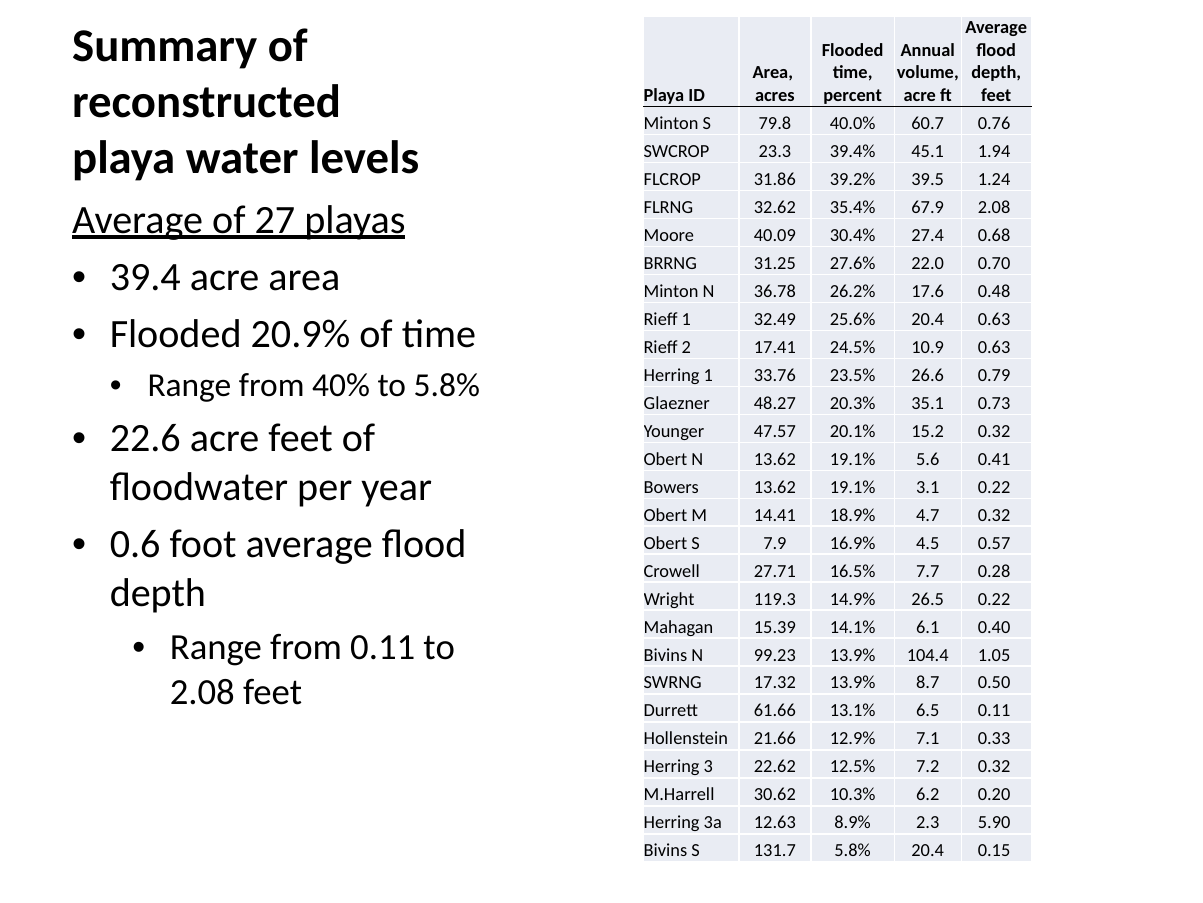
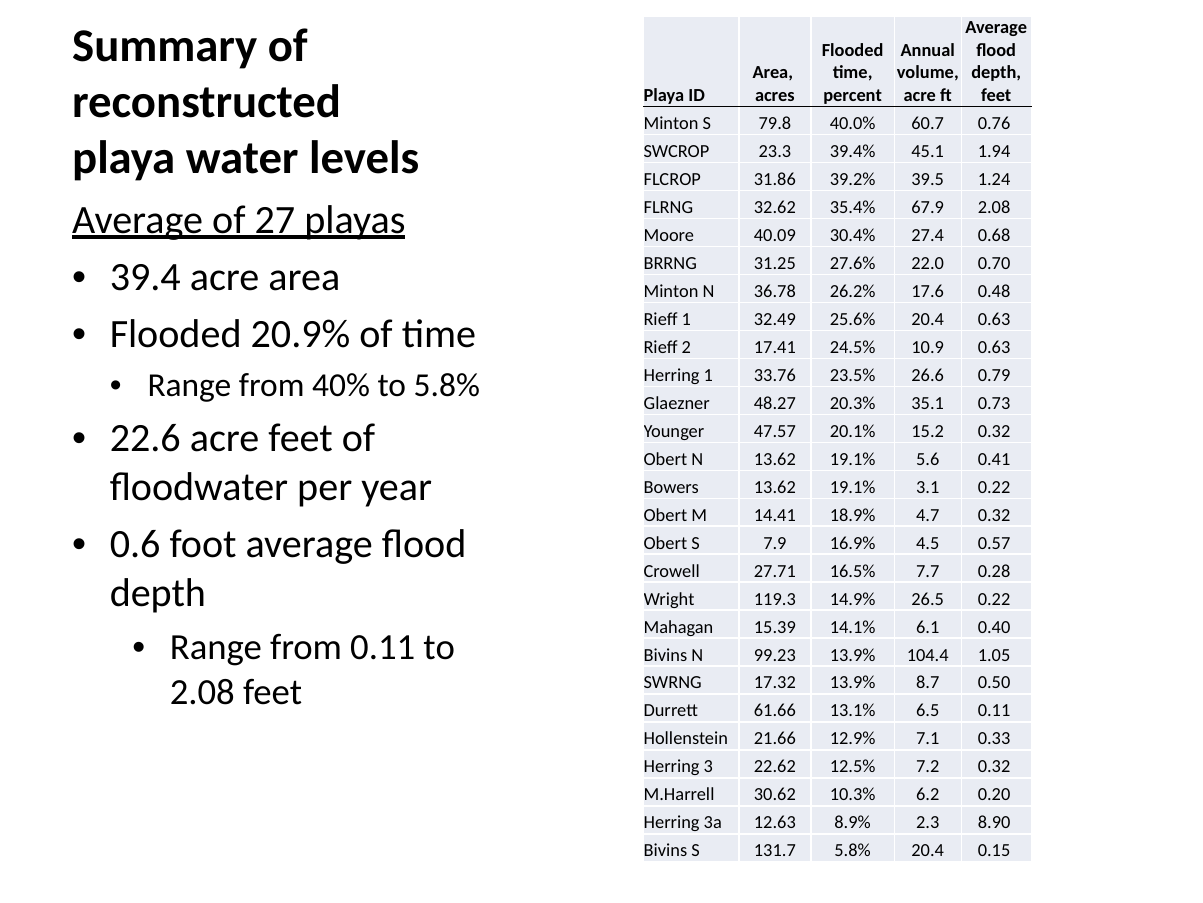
5.90: 5.90 -> 8.90 (994, 822)
